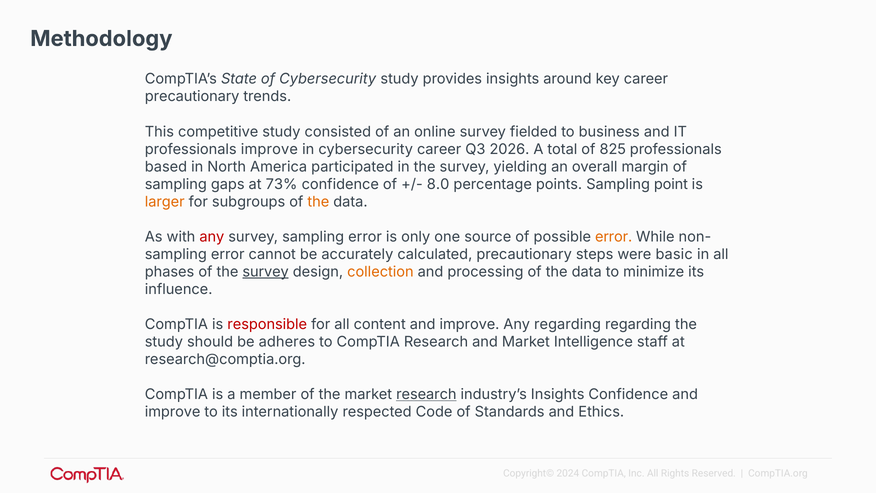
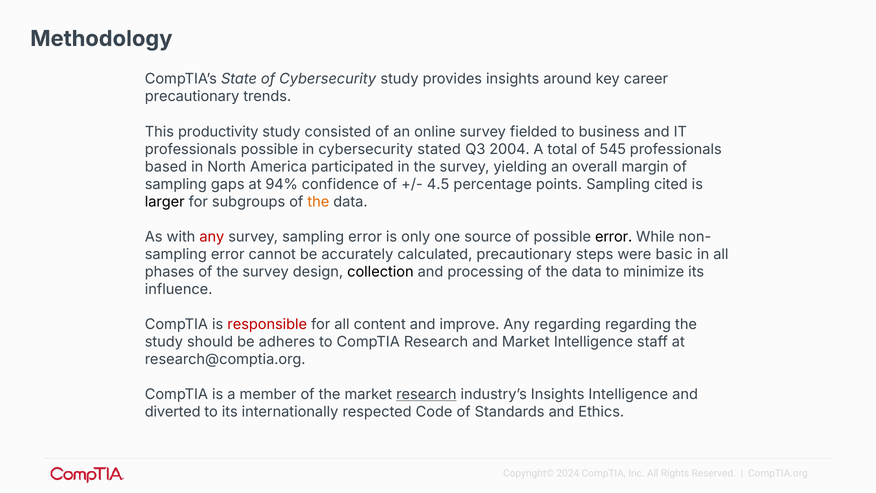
competitive: competitive -> productivity (218, 132)
professionals improve: improve -> possible (269, 149)
cybersecurity career: career -> stated (439, 149)
2026: 2026 -> 2004 (509, 149)
825: 825 -> 545 (613, 149)
73%: 73% -> 94% (282, 184)
8.0: 8.0 -> 4.5 (438, 184)
point: point -> cited (671, 184)
larger colour: orange -> black (165, 202)
error colour: orange -> black (614, 237)
survey underline: present -> none (266, 272)
collection colour: orange -> black (380, 272)
Insights Confidence: Confidence -> Intelligence (628, 394)
improve: improve -> diverted (173, 412)
